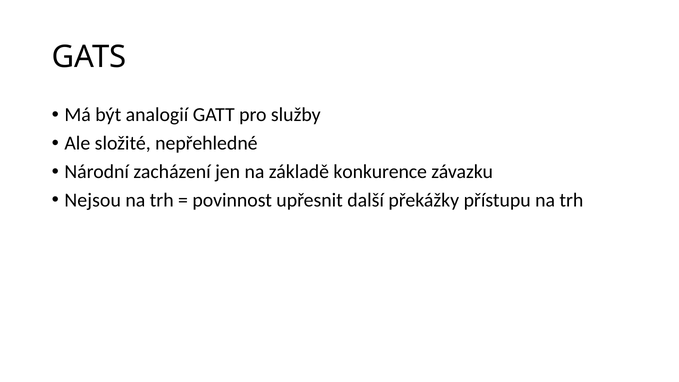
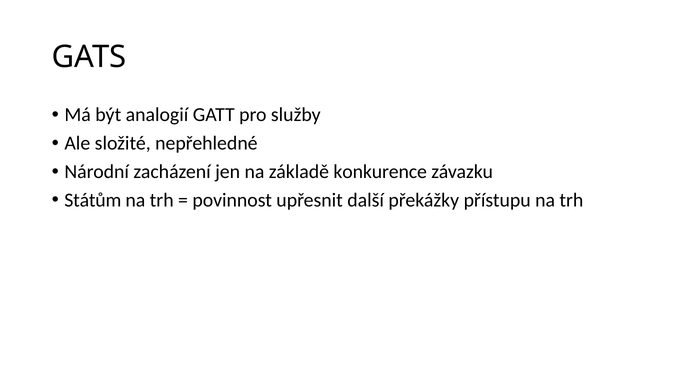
Nejsou: Nejsou -> Státům (93, 200)
